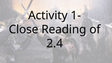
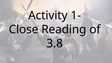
2.4: 2.4 -> 3.8 (55, 43)
